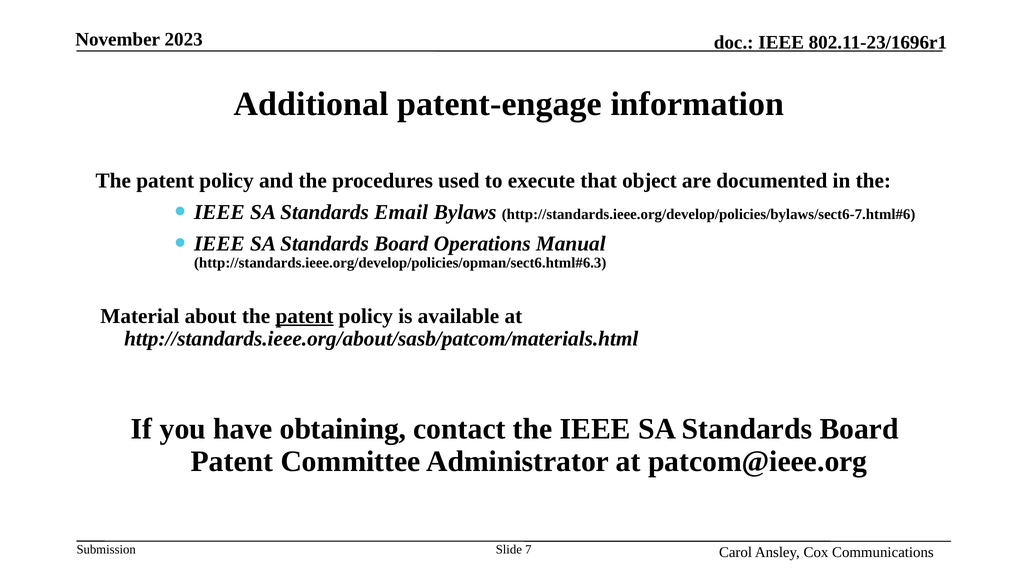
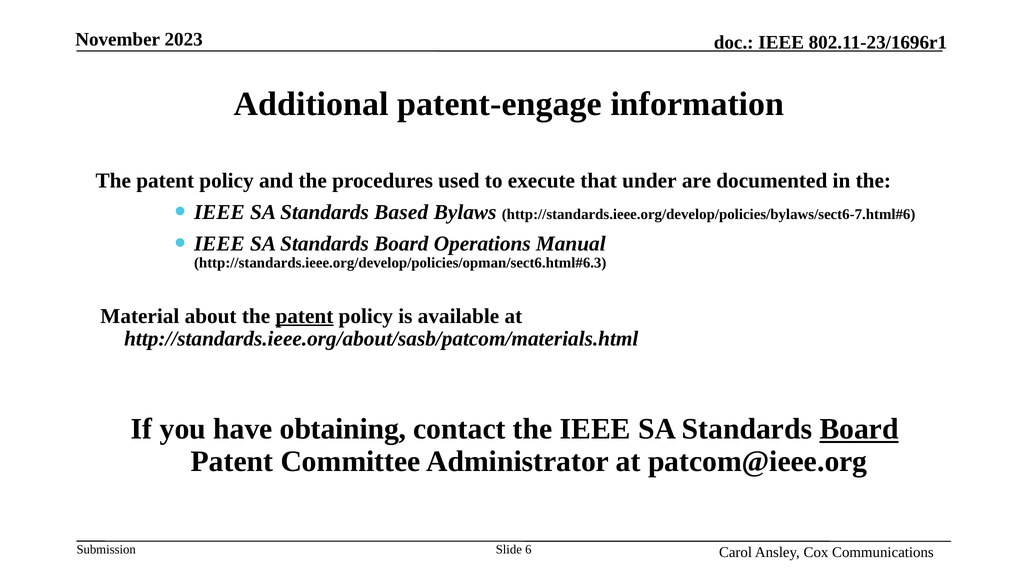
object: object -> under (649, 181)
Email: Email -> Based (401, 212)
Board underline: none -> present (859, 429)
7: 7 -> 6 (528, 550)
